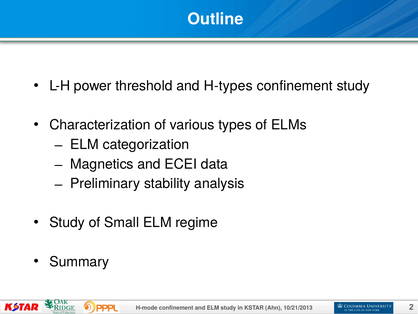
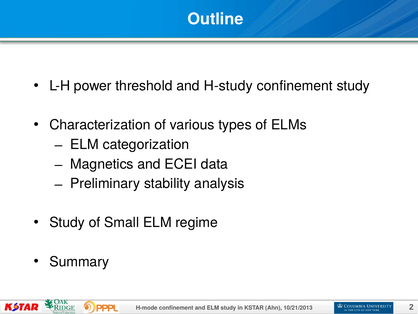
H-types: H-types -> H-study (228, 86)
